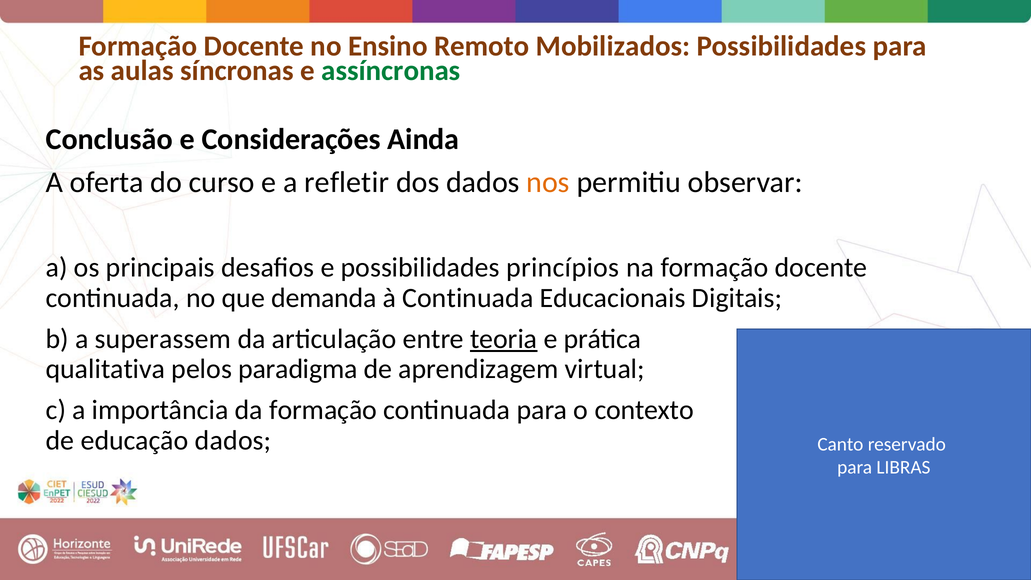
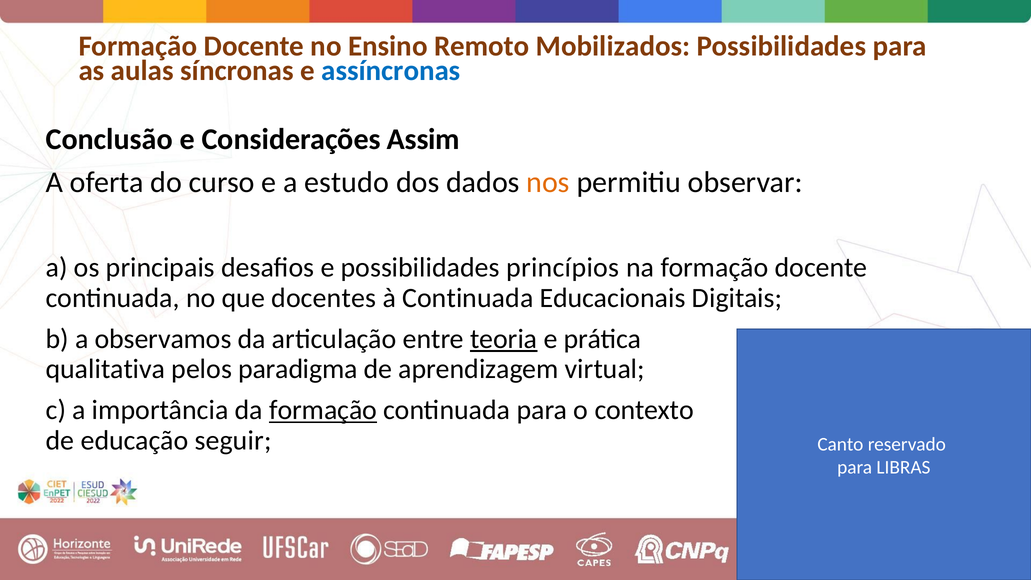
assíncronas colour: green -> blue (391, 71)
Ainda: Ainda -> Assim (423, 139)
refletir: refletir -> estudo (347, 183)
demanda: demanda -> docentes (324, 298)
superassem: superassem -> observamos (163, 339)
formação underline: none -> present (323, 410)
educação dados: dados -> seguir (233, 440)
